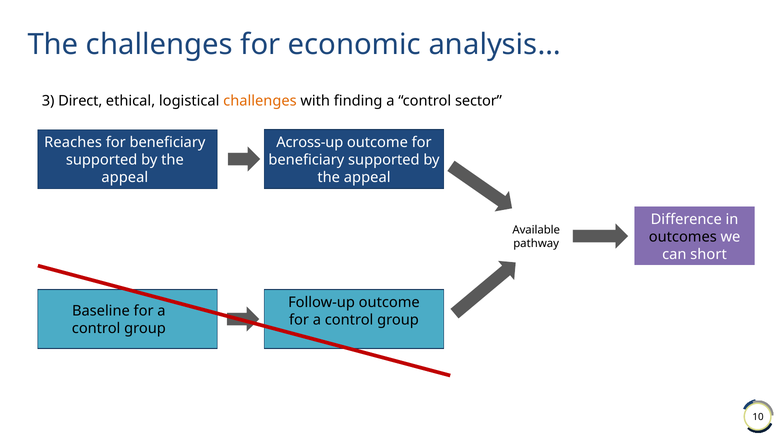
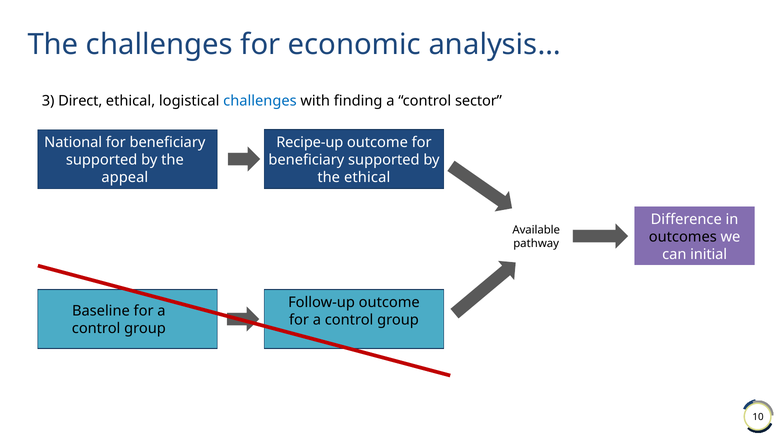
challenges colour: orange -> blue (260, 101)
Across-up: Across-up -> Recipe-up (310, 142)
Reaches: Reaches -> National (73, 142)
appeal: appeal -> ethical (367, 177)
short: short -> initial (709, 255)
